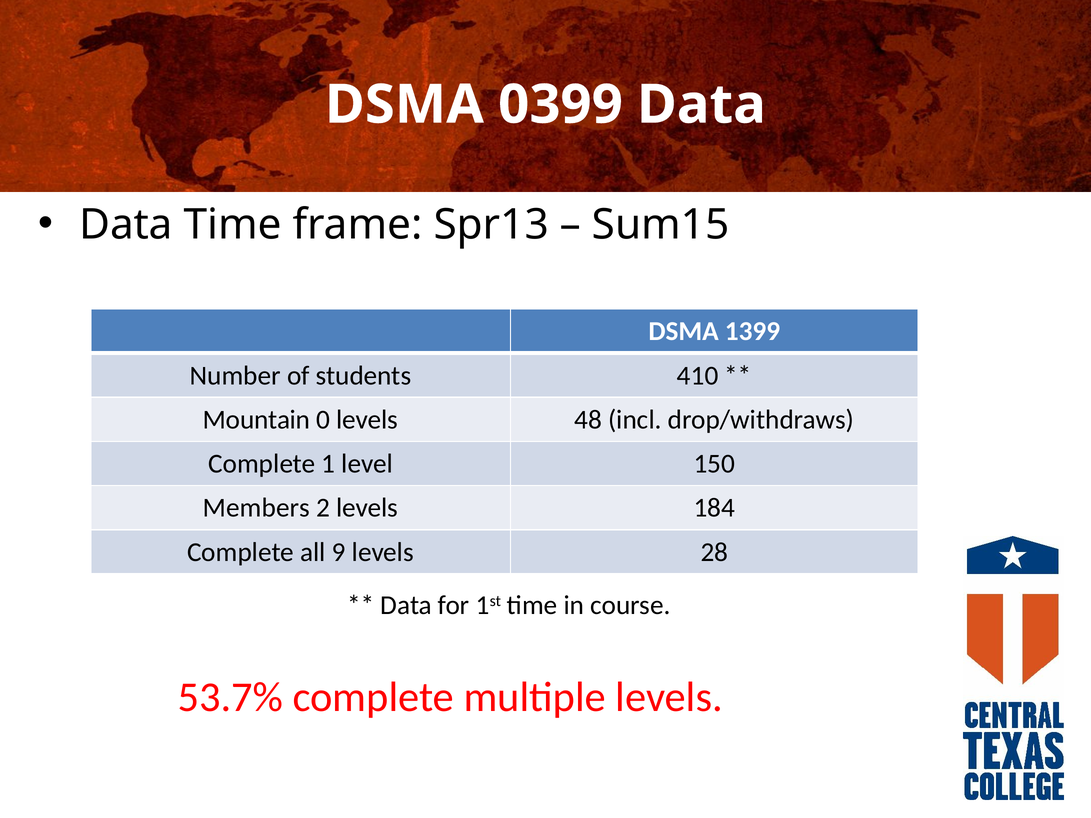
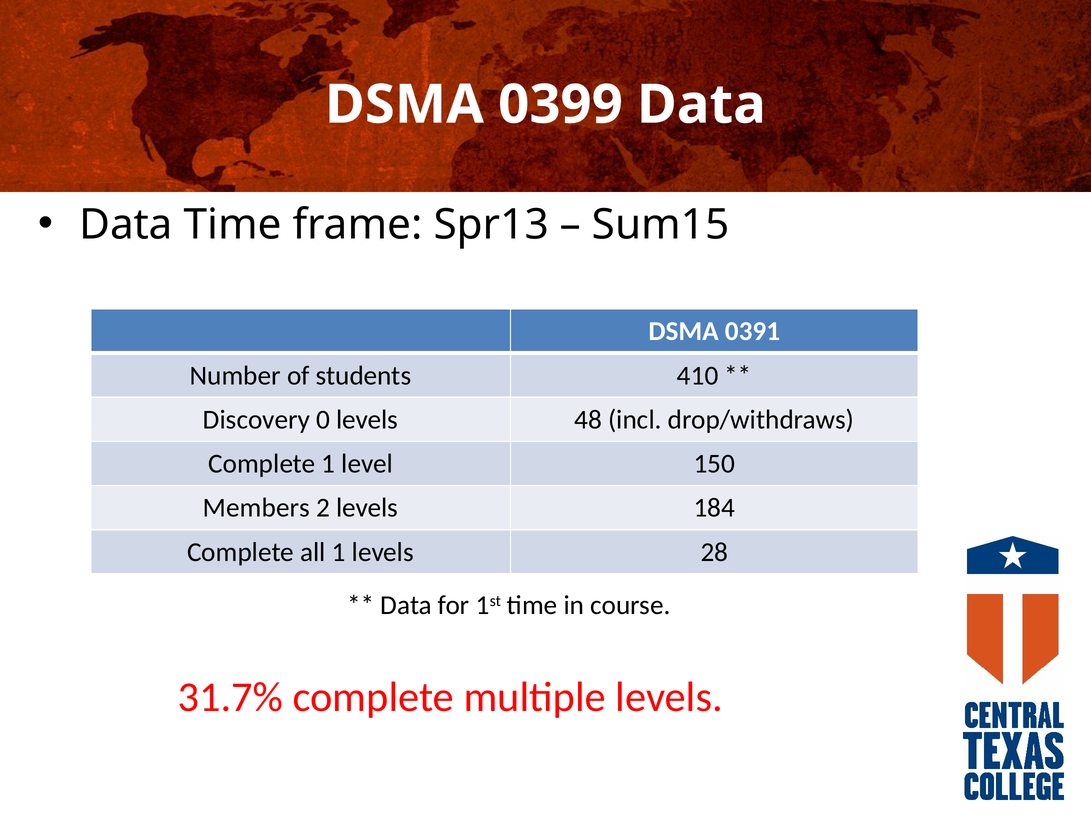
1399: 1399 -> 0391 (752, 332)
Mountain: Mountain -> Discovery (256, 420)
all 9: 9 -> 1 (339, 552)
53.7%: 53.7% -> 31.7% (230, 697)
